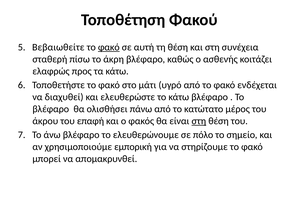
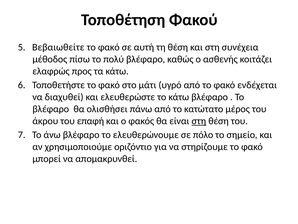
φακό underline: present -> none (109, 47)
σταθερή: σταθερή -> μέθοδος (50, 59)
άκρη: άκρη -> πολύ (114, 59)
εμπορική: εμπορική -> οριζόντιο (133, 146)
